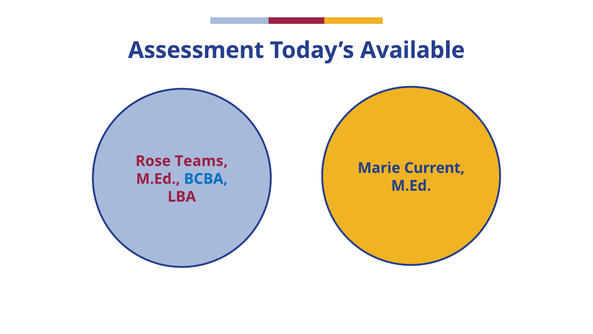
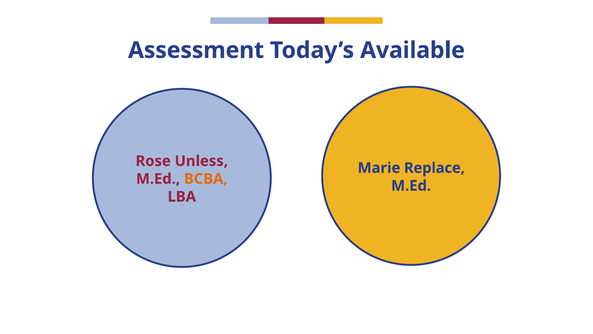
Teams: Teams -> Unless (201, 161)
Current: Current -> Replace (434, 168)
BCBA colour: blue -> orange (206, 179)
